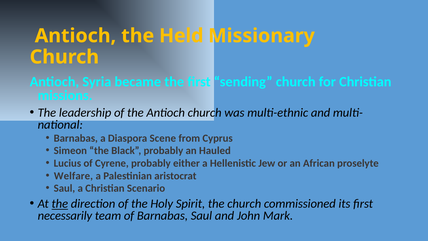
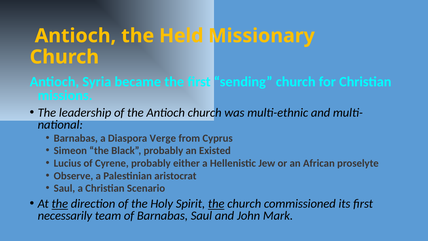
Scene: Scene -> Verge (163, 138)
Hauled: Hauled -> Existed (215, 151)
Welfare: Welfare -> Observe (73, 176)
the underline: none -> present (216, 204)
